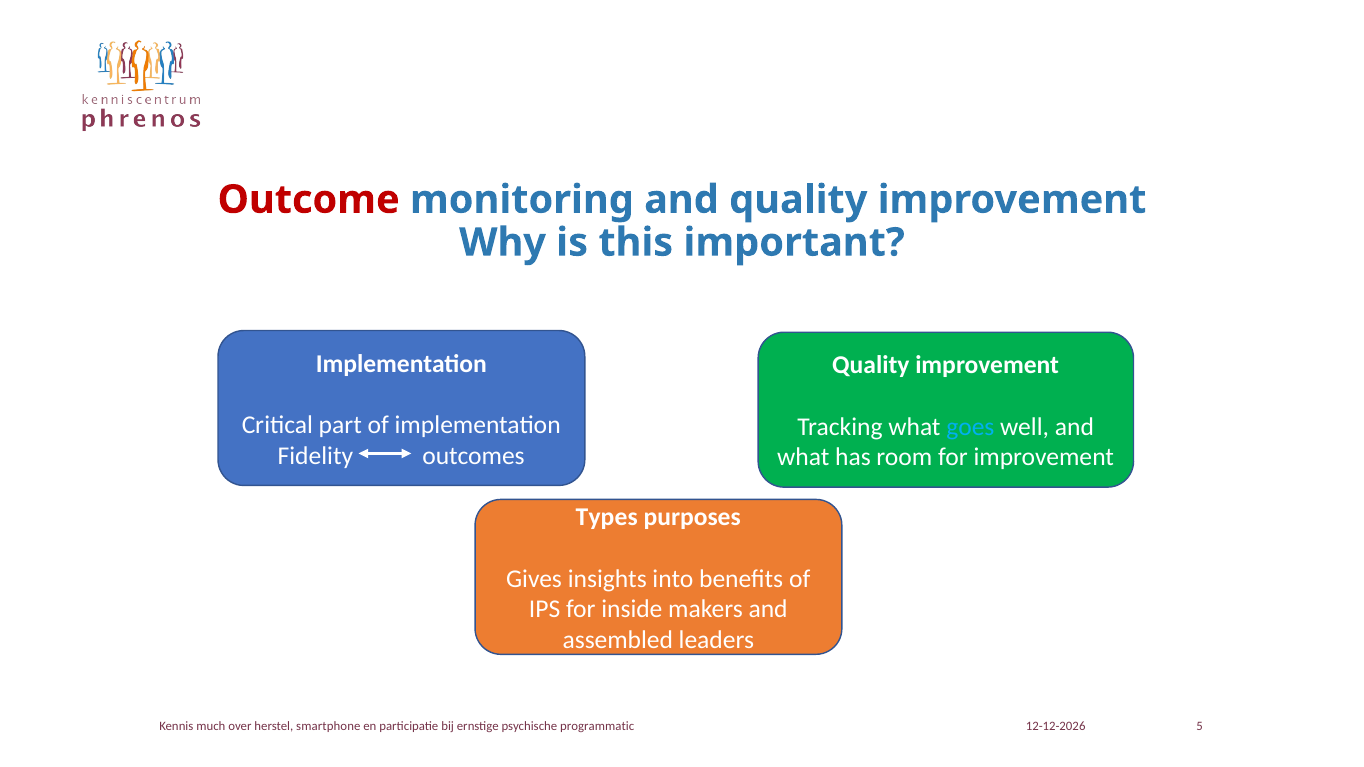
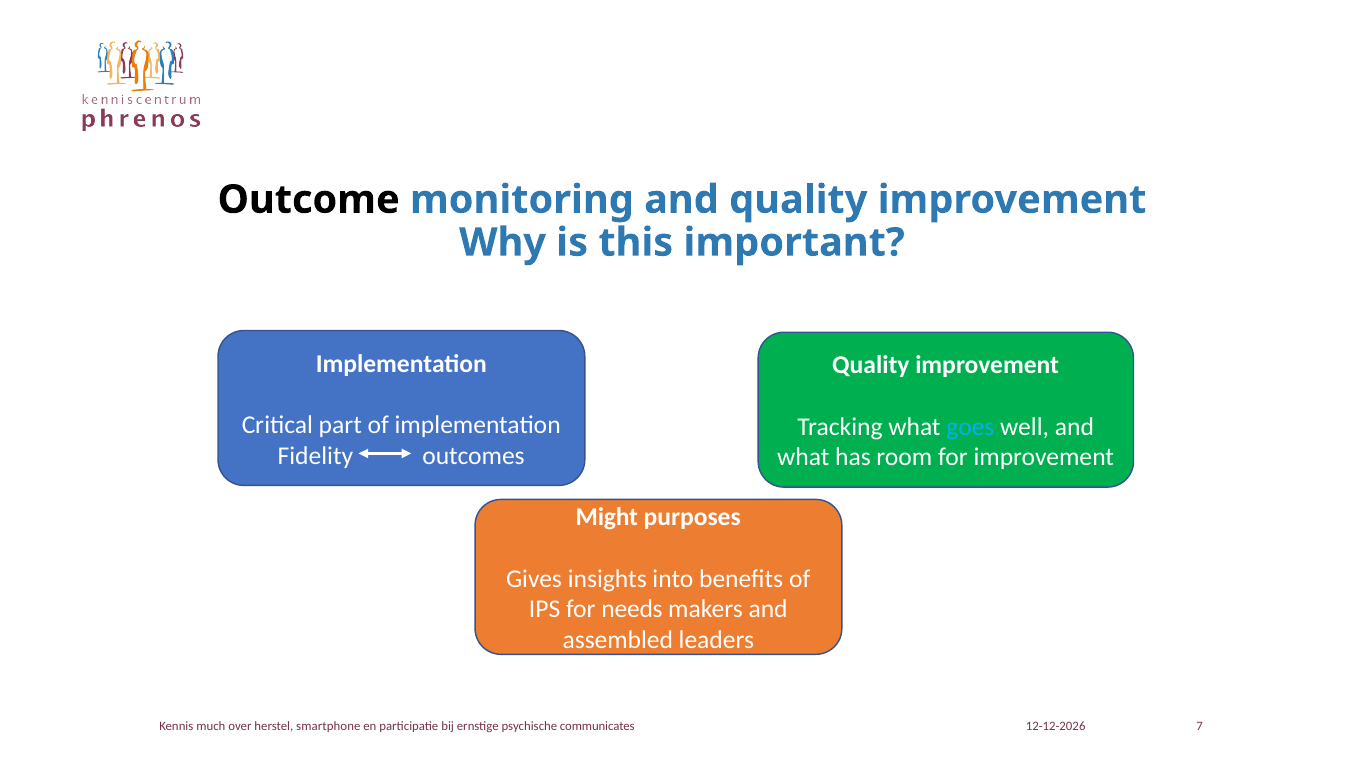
Outcome colour: red -> black (309, 200)
Types: Types -> Might (607, 517)
inside: inside -> needs (632, 610)
programmatic: programmatic -> communicates (597, 726)
5: 5 -> 7 (1200, 726)
